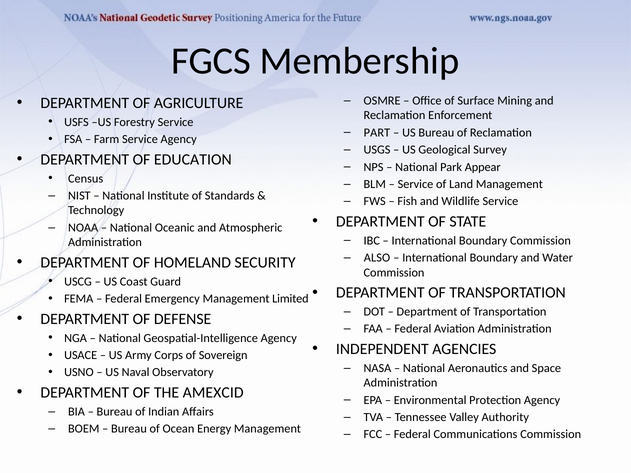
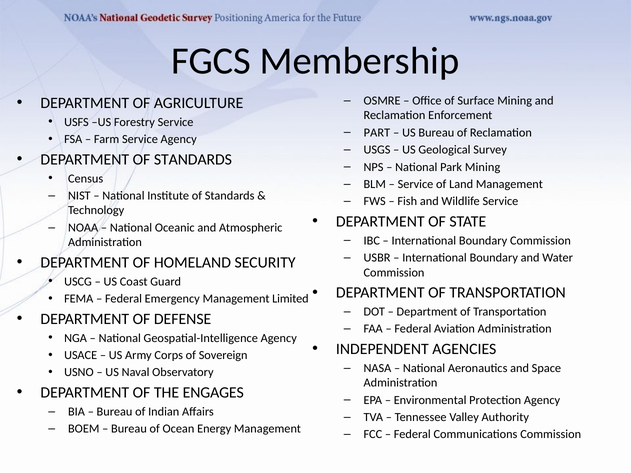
DEPARTMENT OF EDUCATION: EDUCATION -> STANDARDS (193, 160)
Park Appear: Appear -> Mining (483, 167)
ALSO: ALSO -> USBR (377, 258)
AMEXCID: AMEXCID -> ENGAGES (213, 393)
